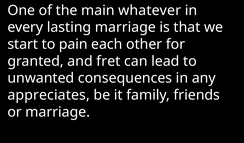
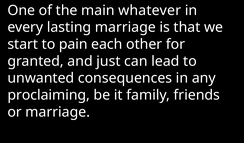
fret: fret -> just (108, 61)
appreciates: appreciates -> proclaiming (49, 95)
